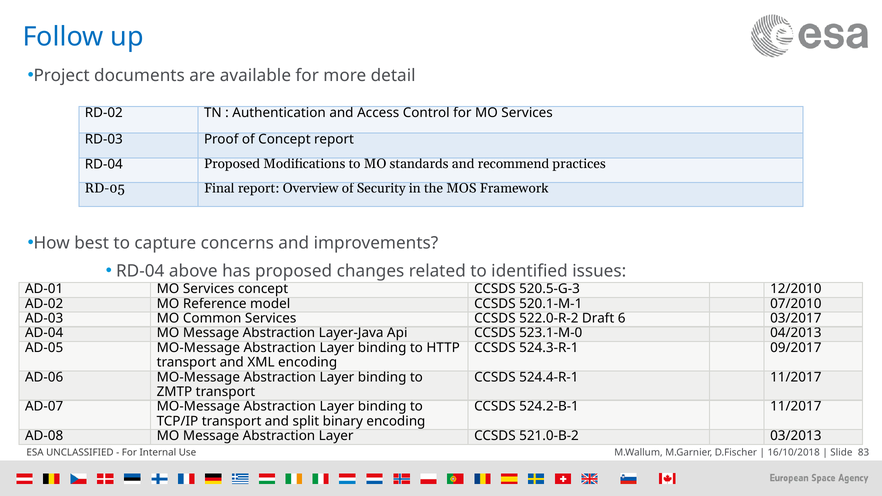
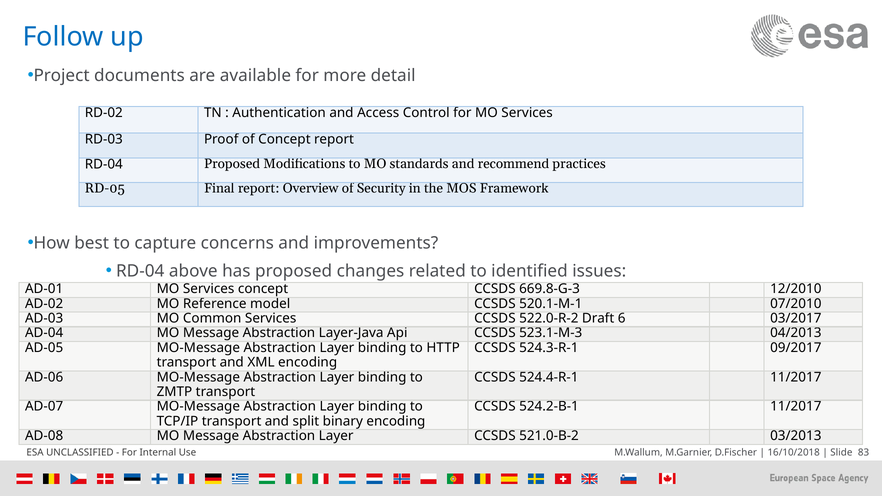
520.5-G-3: 520.5-G-3 -> 669.8-G-3 (549, 289)
523.1-M-0: 523.1-M-0 -> 523.1-M-3 (551, 333)
